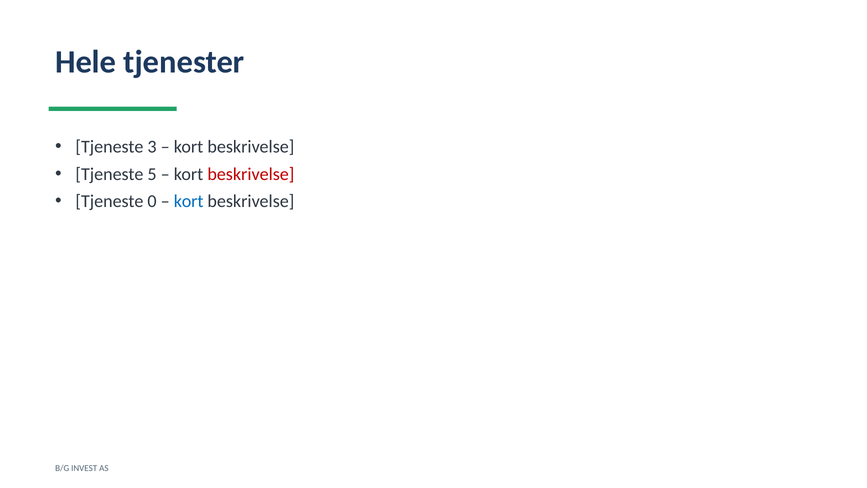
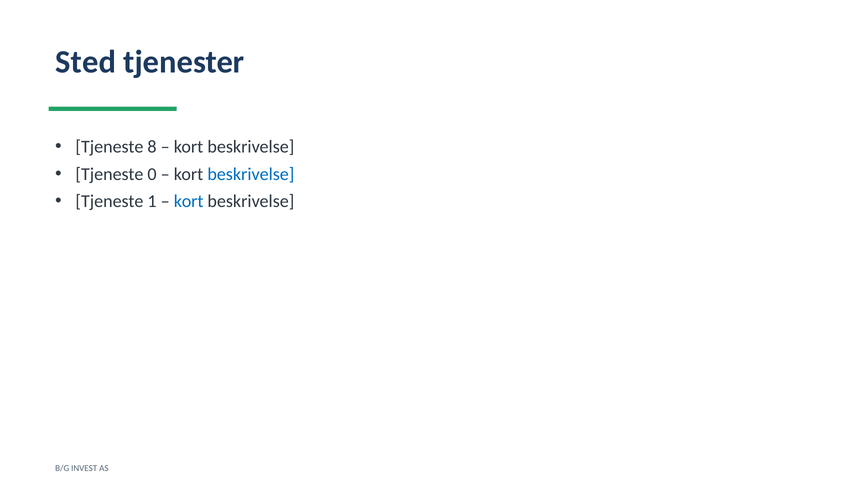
Hele: Hele -> Sted (86, 62)
3: 3 -> 8 (152, 147)
5: 5 -> 0 (152, 174)
beskrivelse colour: red -> blue (251, 174)
0: 0 -> 1 (152, 201)
